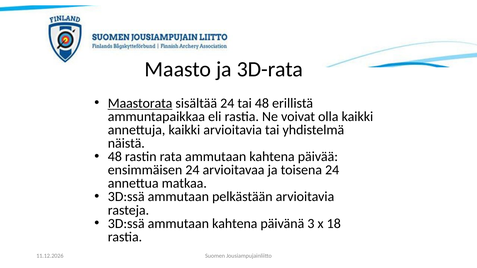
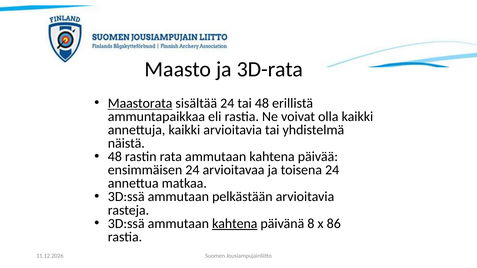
kahtena underline: none -> present (235, 224)
3: 3 -> 8 (311, 224)
18: 18 -> 86 (334, 224)
